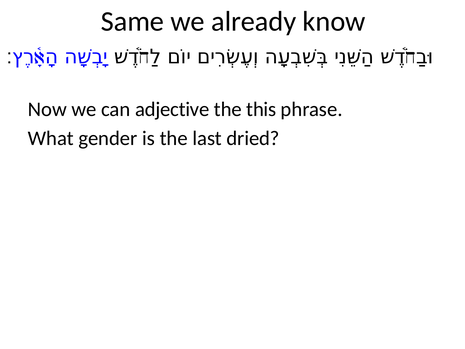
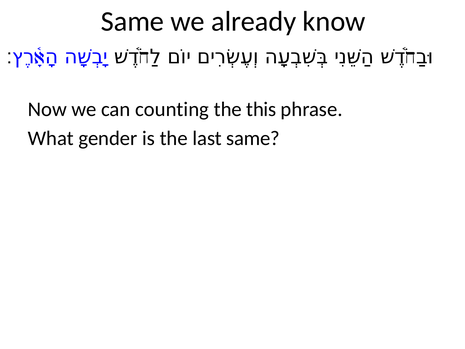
adjective: adjective -> counting (172, 109)
last dried: dried -> same (253, 138)
